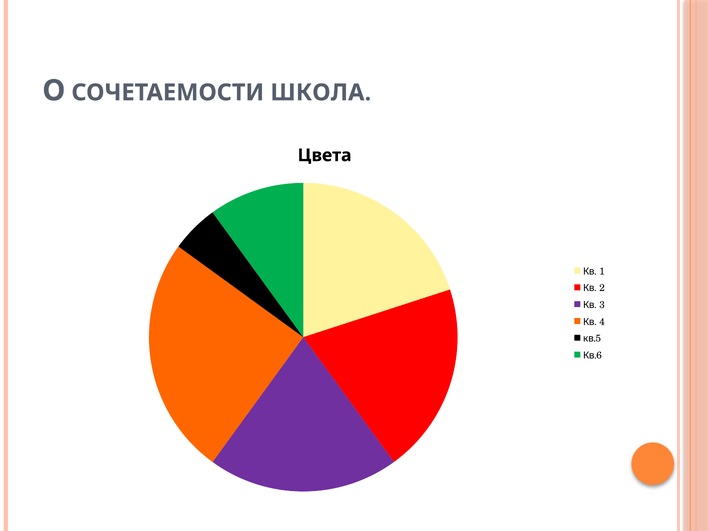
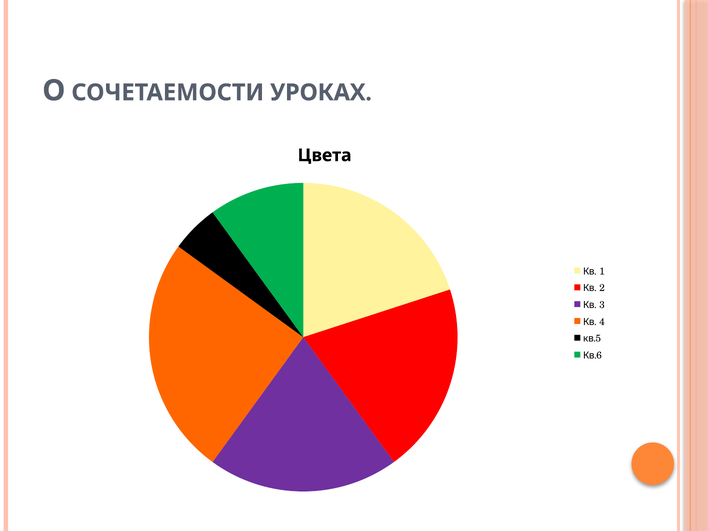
ШКОЛА: ШКОЛА -> УРОКАХ (321, 93)
